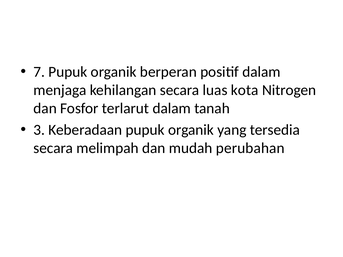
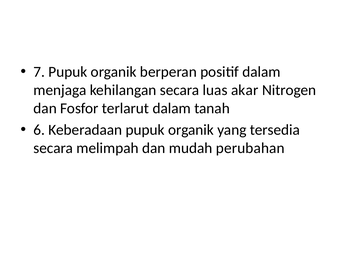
kota: kota -> akar (245, 90)
3: 3 -> 6 (39, 130)
